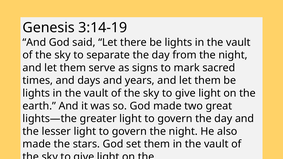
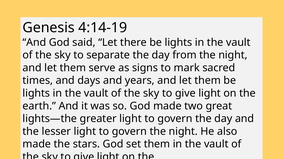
3:14-19: 3:14-19 -> 4:14-19 (103, 28)
